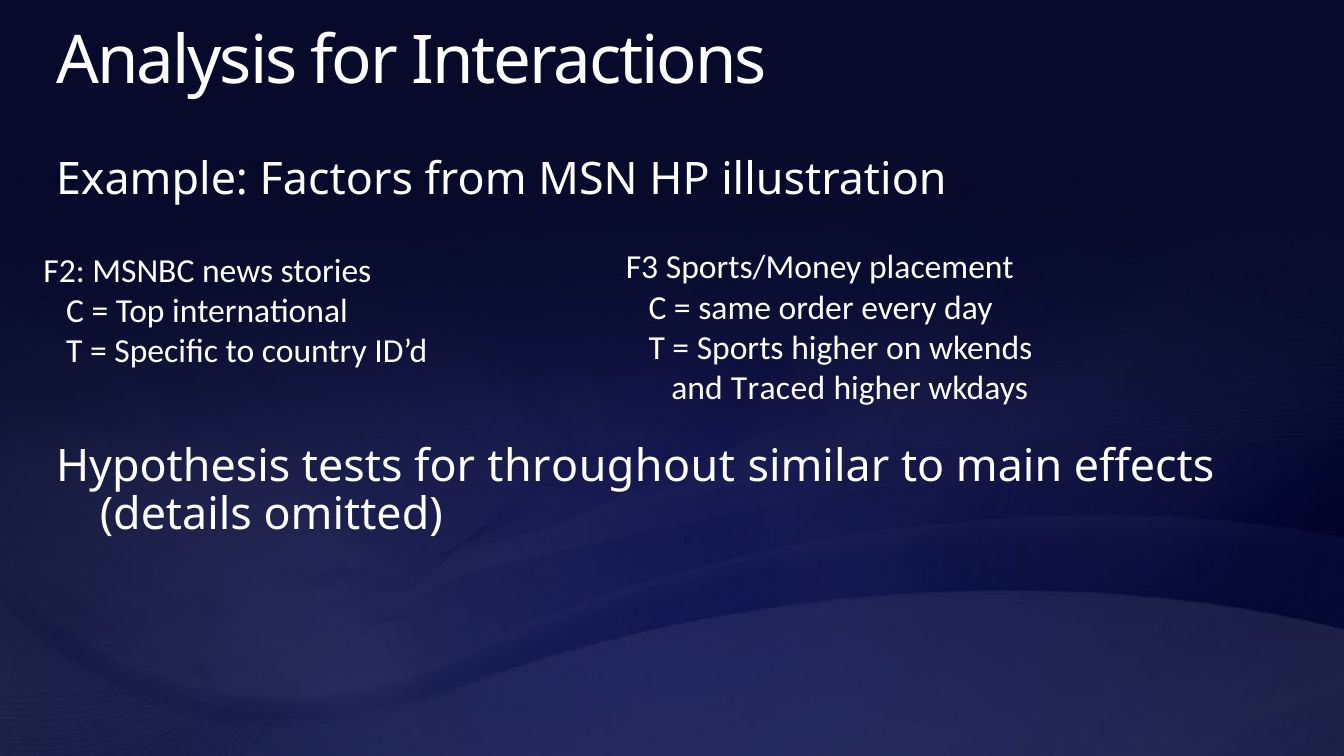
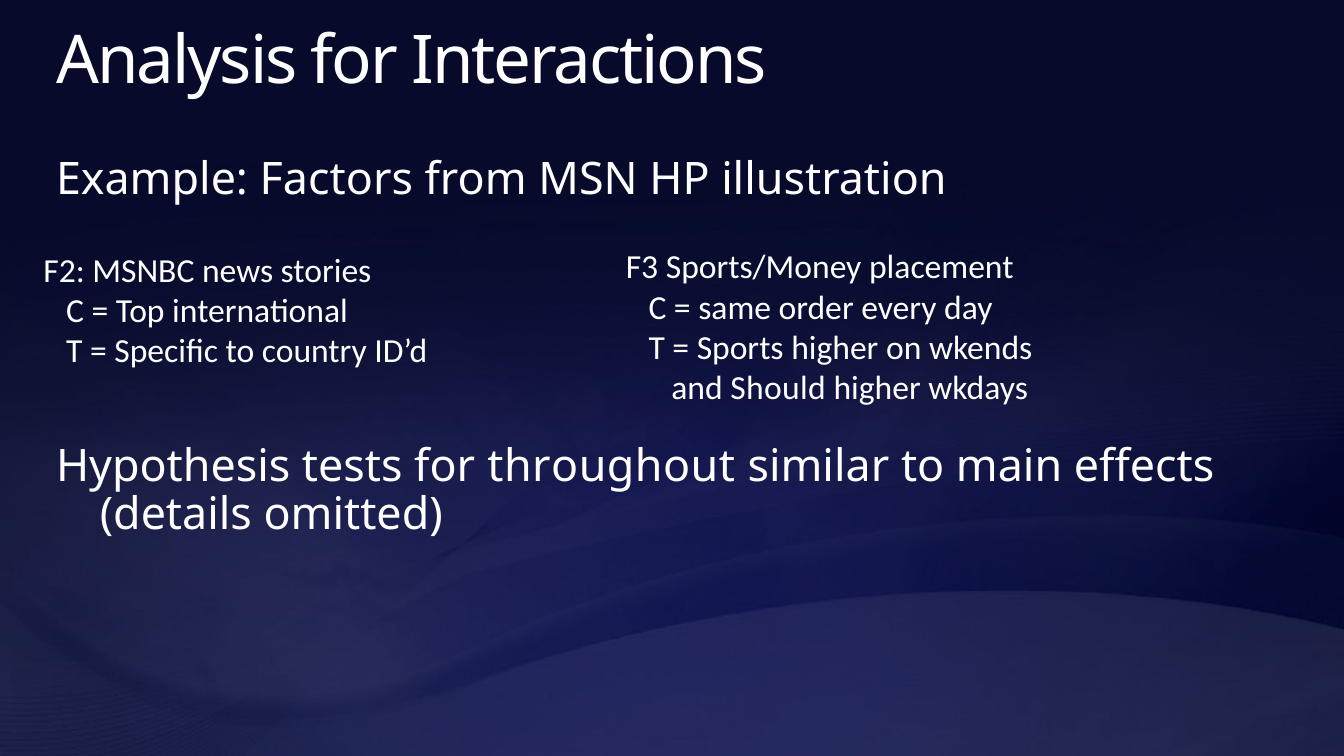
Traced: Traced -> Should (778, 389)
